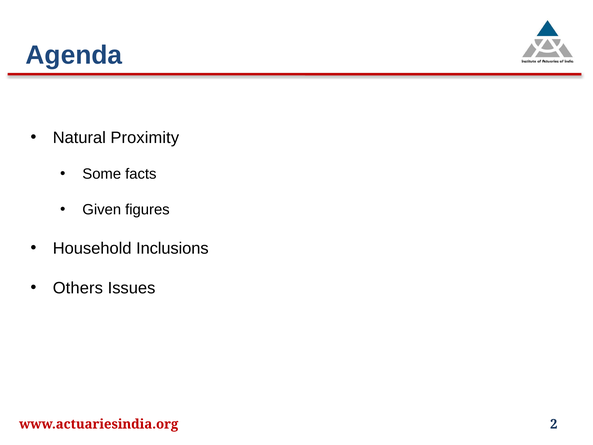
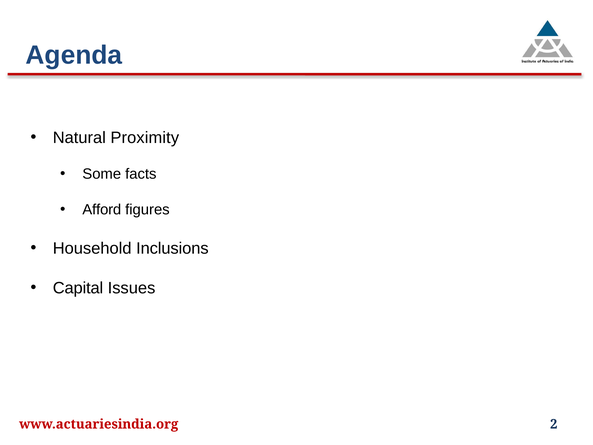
Given: Given -> Afford (102, 210)
Others: Others -> Capital (78, 288)
